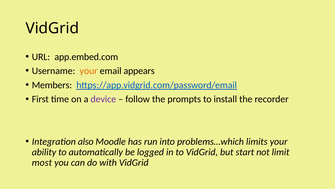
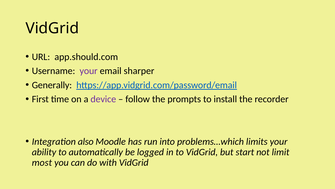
app.embed.com: app.embed.com -> app.should.com (86, 57)
your colour: orange -> purple (89, 71)
appears: appears -> sharper (139, 71)
Members: Members -> Generally (52, 85)
